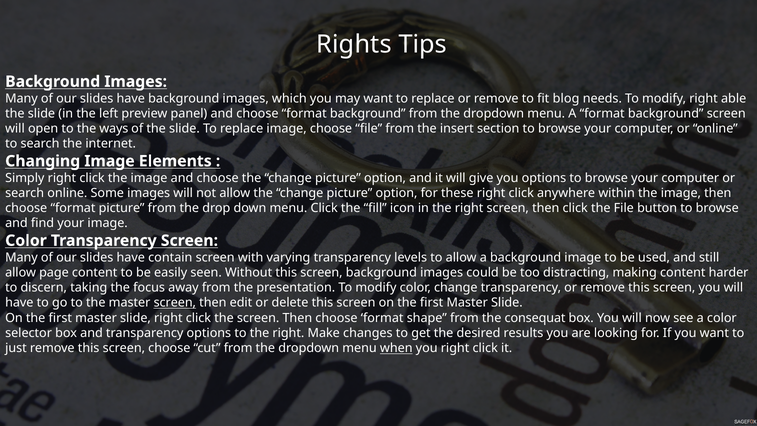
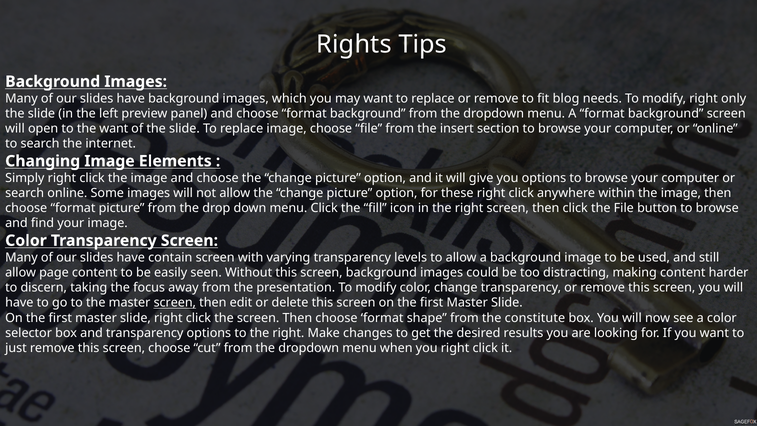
able: able -> only (734, 98)
the ways: ways -> want (114, 129)
consequat: consequat -> constitute (535, 318)
when underline: present -> none (396, 348)
